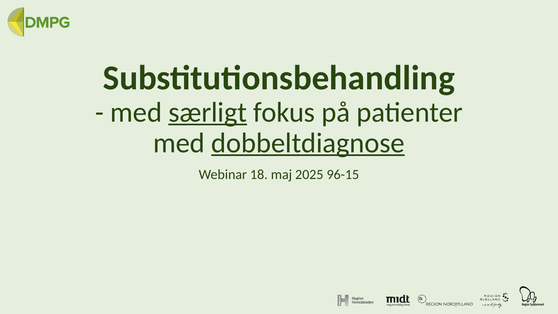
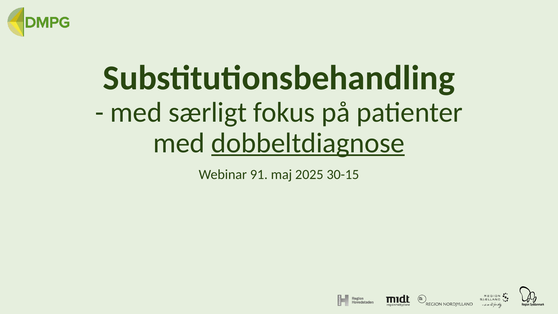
særligt underline: present -> none (208, 112)
18: 18 -> 91 (259, 174)
96-15: 96-15 -> 30-15 (343, 174)
